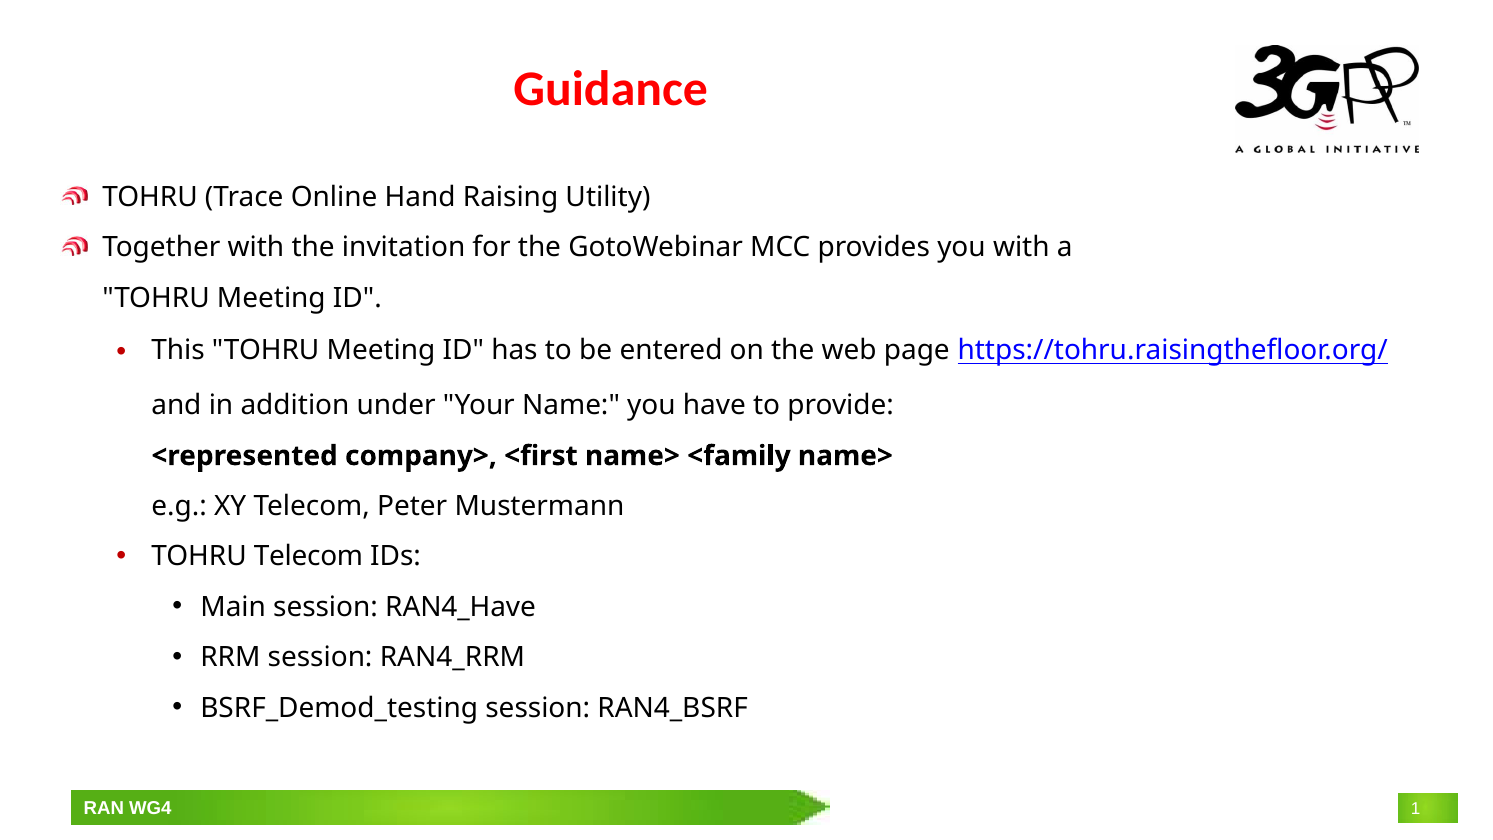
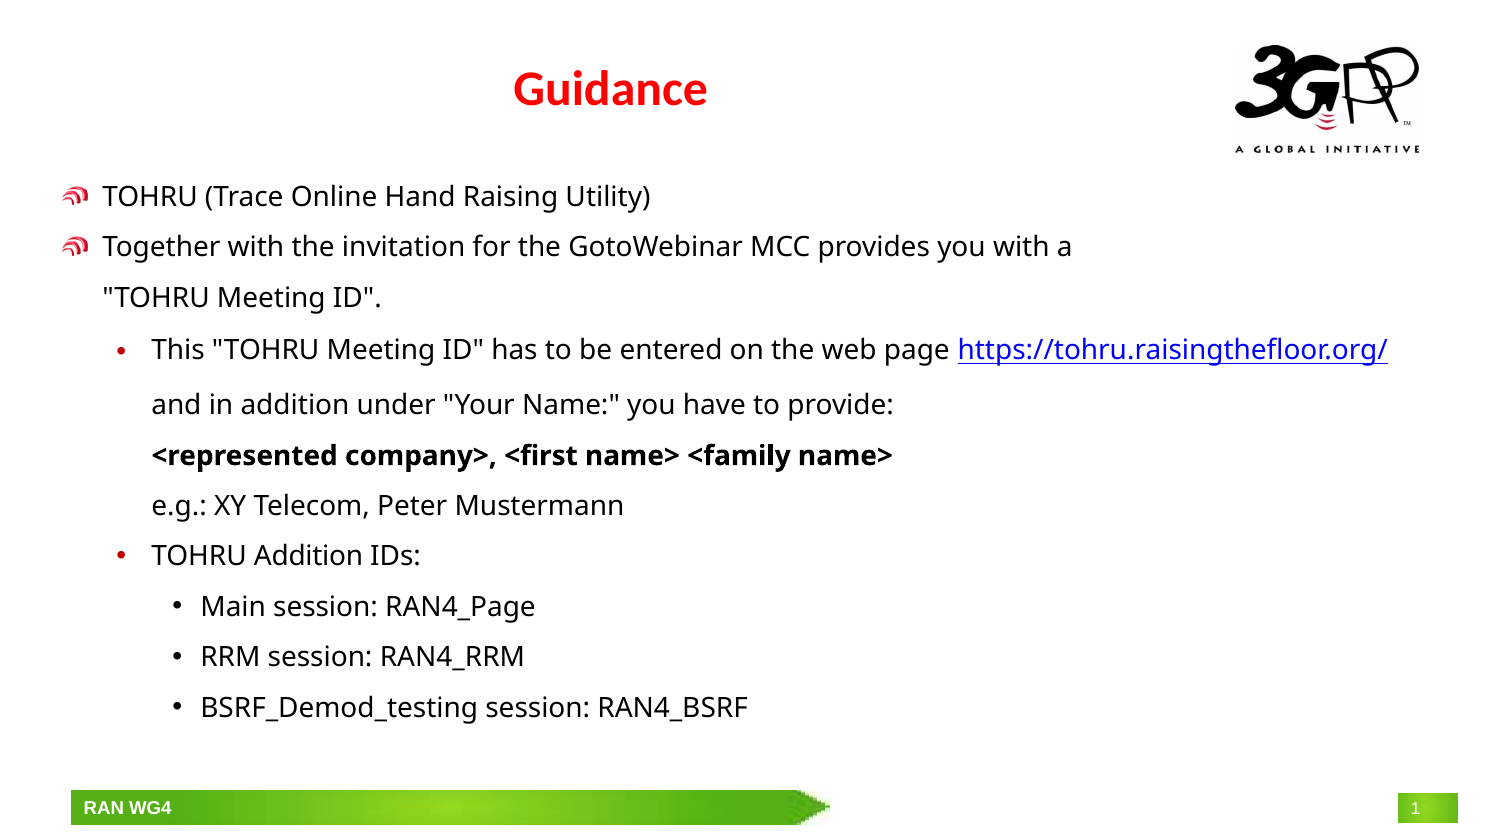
TOHRU Telecom: Telecom -> Addition (309, 557)
RAN4_Have: RAN4_Have -> RAN4_Page (460, 607)
